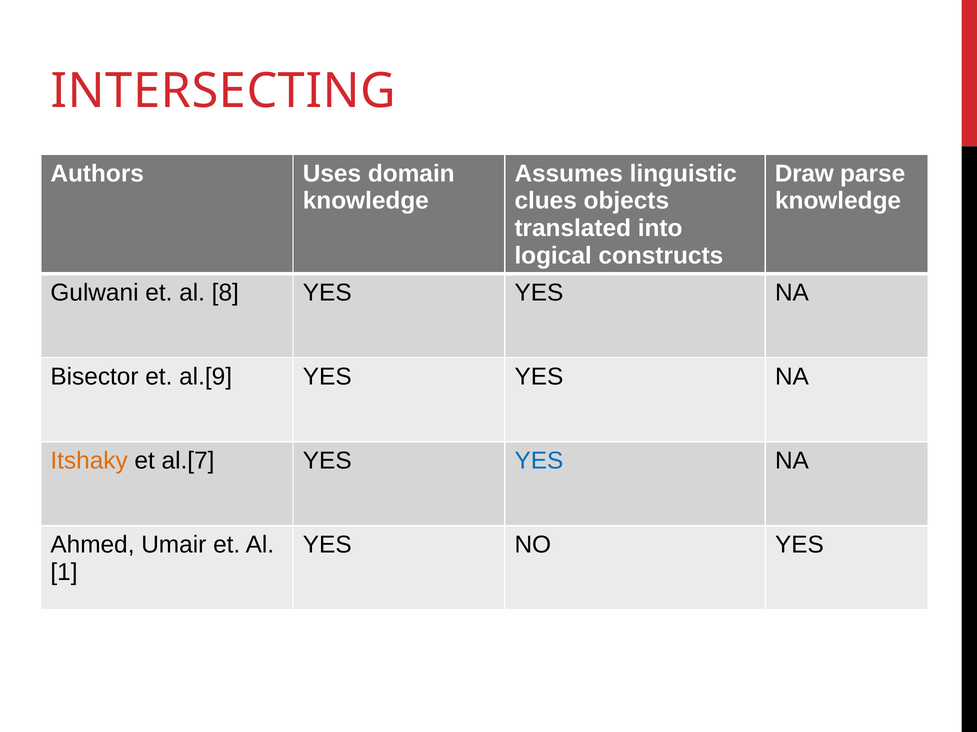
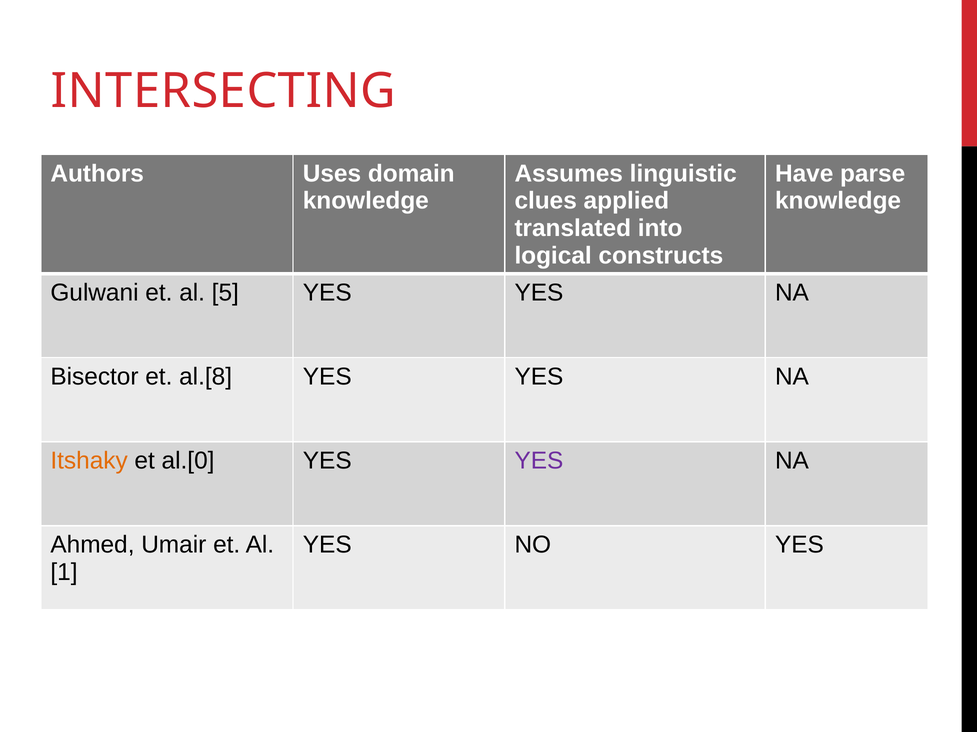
Draw: Draw -> Have (804, 174)
objects: objects -> applied (626, 201)
8: 8 -> 5 (225, 293)
al.[9: al.[9 -> al.[8 (206, 377)
al.[7: al.[7 -> al.[0 (188, 461)
YES colour: blue -> purple (539, 461)
